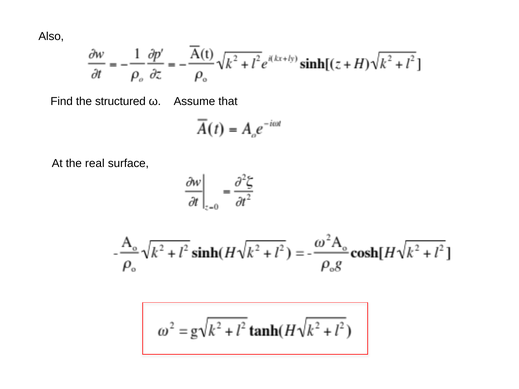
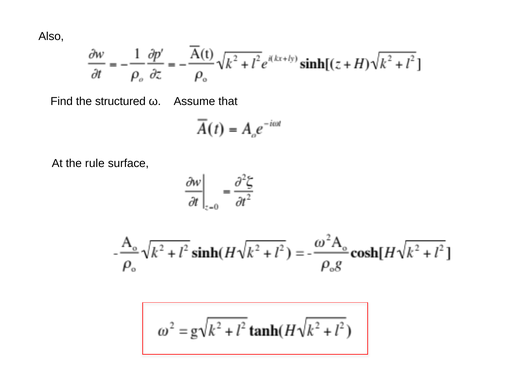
real: real -> rule (95, 164)
